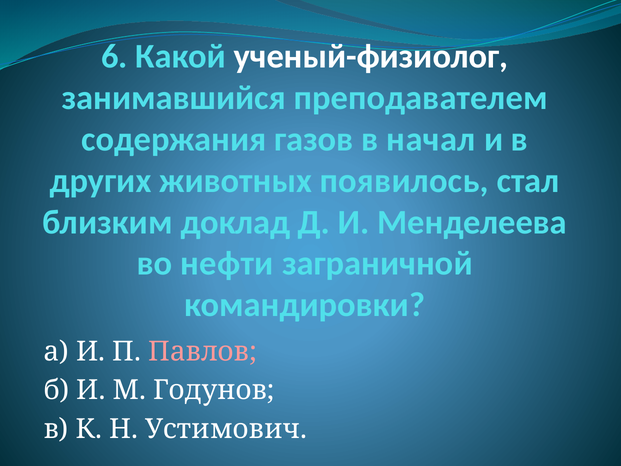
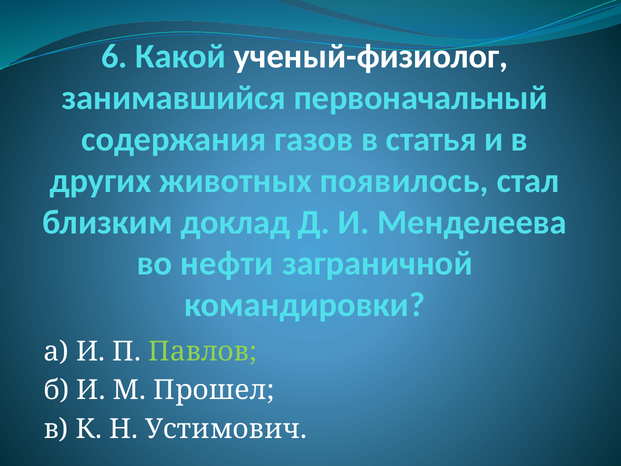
преподавателем: преподавателем -> первоначальный (421, 98)
начал: начал -> статья (431, 139)
Павлов colour: pink -> light green (203, 351)
Годунов: Годунов -> Прошел (214, 390)
